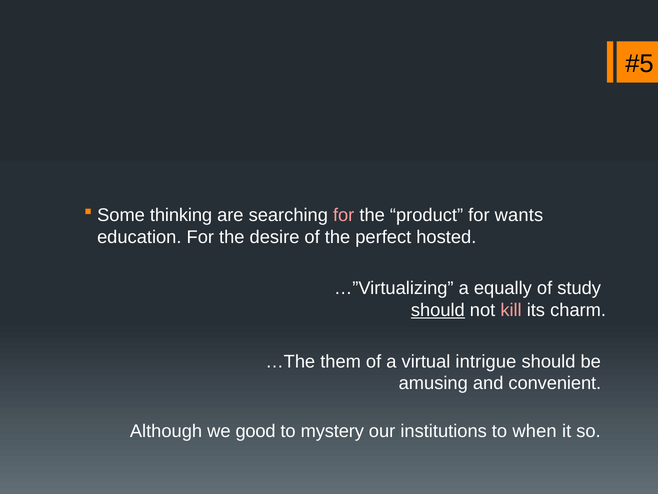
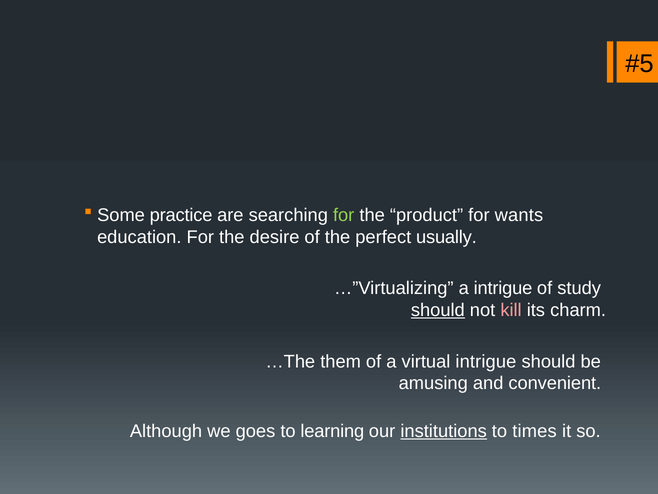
thinking: thinking -> practice (181, 215)
for colour: pink -> light green (344, 215)
hosted: hosted -> usually (446, 237)
a equally: equally -> intrigue (503, 288)
good: good -> goes (255, 431)
mystery: mystery -> learning (332, 431)
institutions underline: none -> present (444, 431)
when: when -> times (535, 431)
